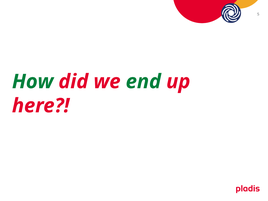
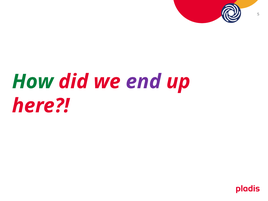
end colour: green -> purple (143, 82)
